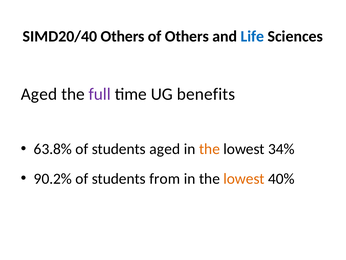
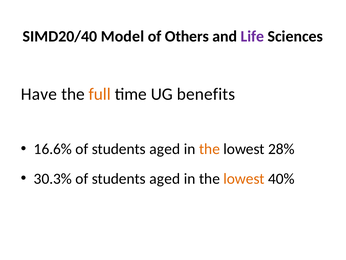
SIMD20/40 Others: Others -> Model (122, 36)
Life colour: blue -> purple (252, 36)
Aged: Aged -> Have (39, 94)
full colour: purple -> orange (100, 94)
63.8%: 63.8% -> 16.6% (53, 149)
34%: 34% -> 28% (281, 149)
90.2%: 90.2% -> 30.3% (53, 178)
from: from -> aged (165, 178)
